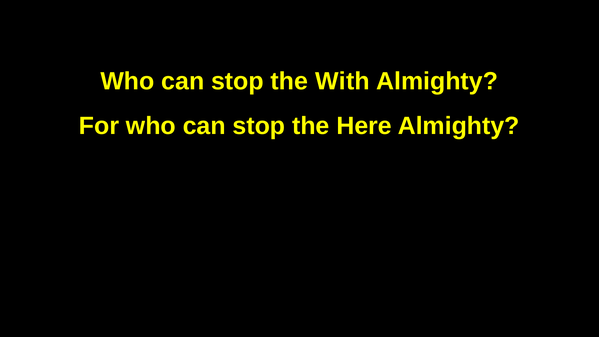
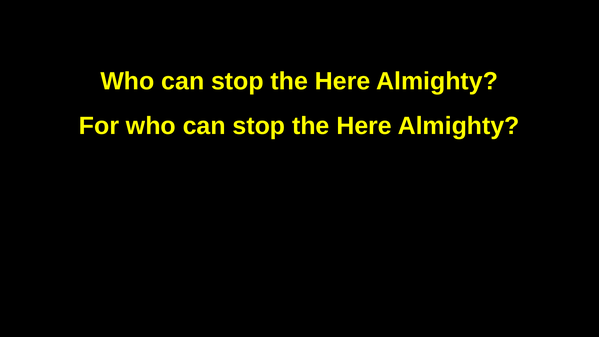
With: With -> Here (343, 81)
